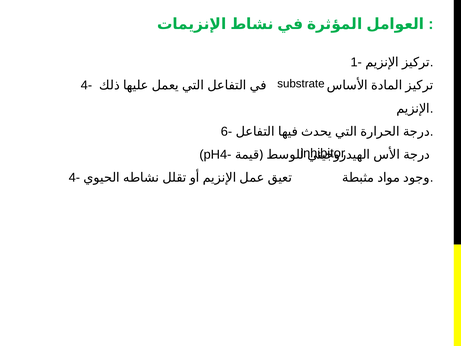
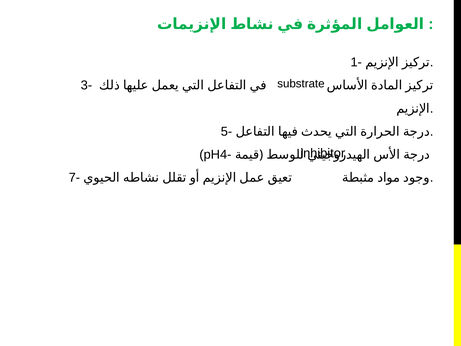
4-: 4- -> 3- (86, 85)
6-: 6- -> 5- (226, 131)
4-: 4- -> 7- (74, 178)
